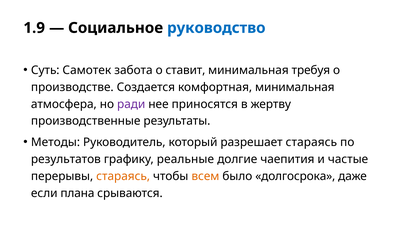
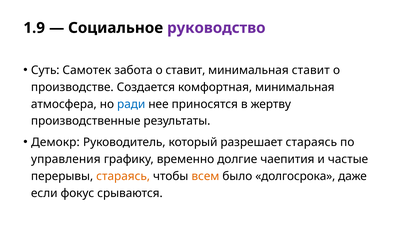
руководство colour: blue -> purple (216, 28)
минимальная требуя: требуя -> ставит (311, 70)
ради colour: purple -> blue (131, 104)
Методы: Методы -> Демокр (55, 142)
результатов: результатов -> управления (66, 159)
реальные: реальные -> временно (185, 159)
плана: плана -> фокус (77, 193)
